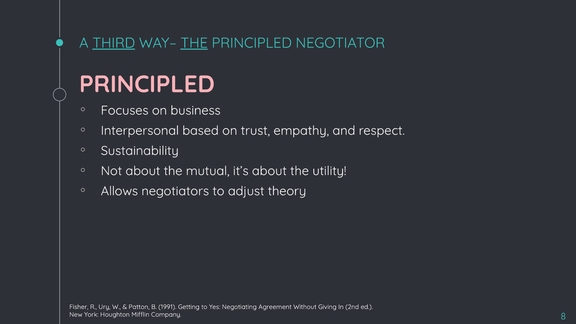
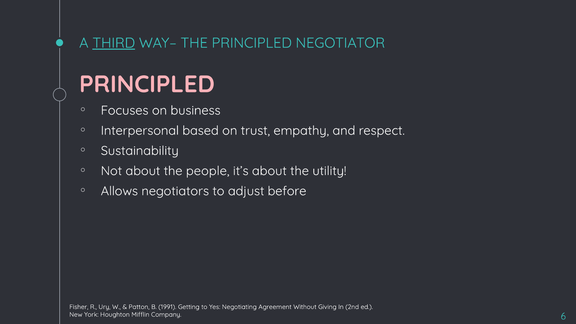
THE underline: present -> none (194, 43)
mutual: mutual -> people (208, 171)
theory: theory -> before (287, 191)
8: 8 -> 6 (563, 316)
